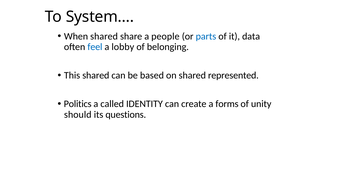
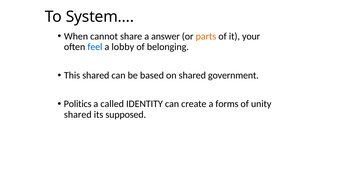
When shared: shared -> cannot (104, 36)
people: people -> answer (165, 36)
parts colour: blue -> orange (206, 36)
data: data -> your (251, 36)
represented: represented -> government (233, 75)
should: should -> shared (78, 114)
questions: questions -> supposed (126, 114)
